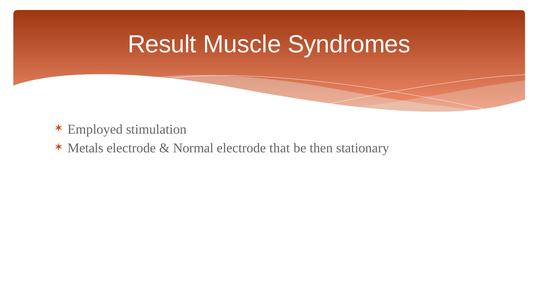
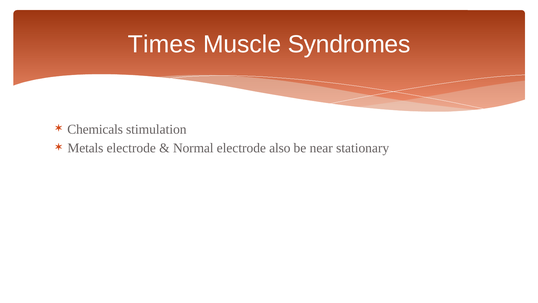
Result: Result -> Times (162, 44)
Employed: Employed -> Chemicals (95, 129)
that: that -> also (280, 148)
then: then -> near (321, 148)
